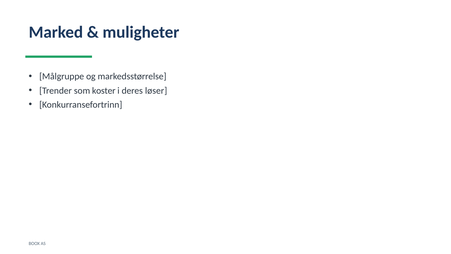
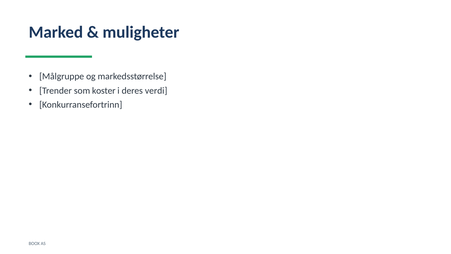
løser: løser -> verdi (156, 90)
